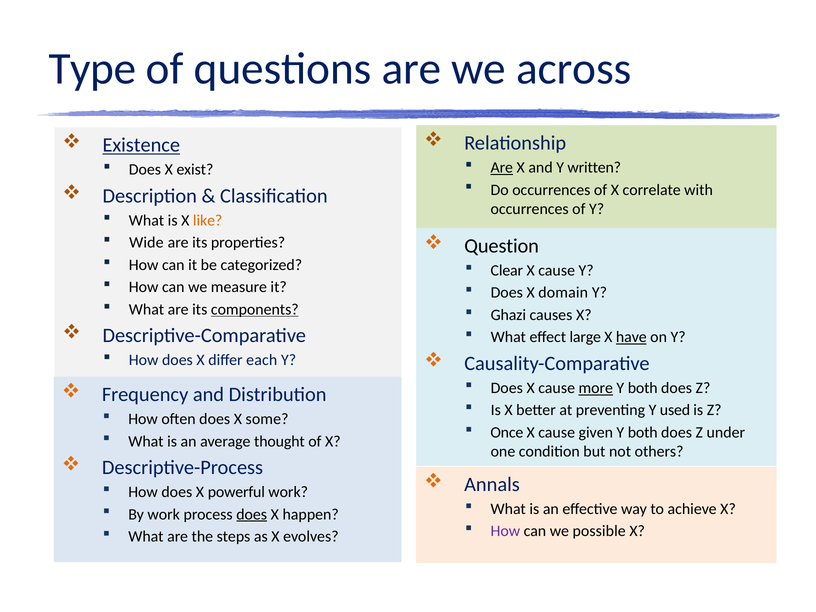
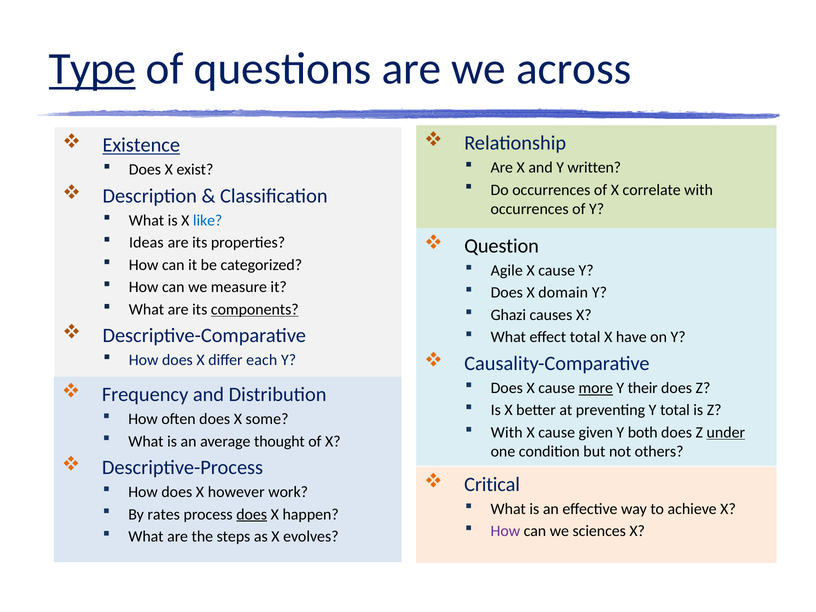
Type underline: none -> present (93, 69)
Are underline: present -> none (502, 168)
like colour: orange -> blue (208, 221)
Wide: Wide -> Ideas (146, 243)
Clear: Clear -> Agile (507, 270)
effect large: large -> total (585, 337)
have underline: present -> none (631, 337)
both: both -> their (643, 388)
Y used: used -> total (675, 410)
Once: Once -> With (507, 432)
under underline: none -> present (726, 432)
Annals: Annals -> Critical (492, 484)
powerful: powerful -> however (236, 492)
By work: work -> rates (164, 514)
possible: possible -> sciences (599, 531)
